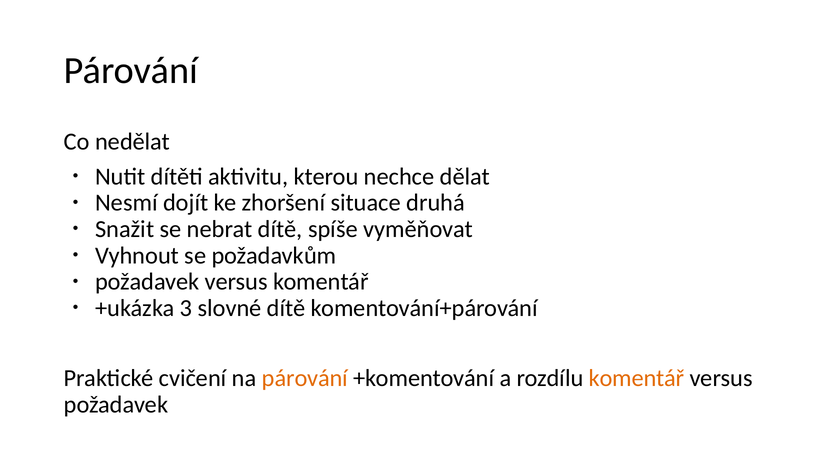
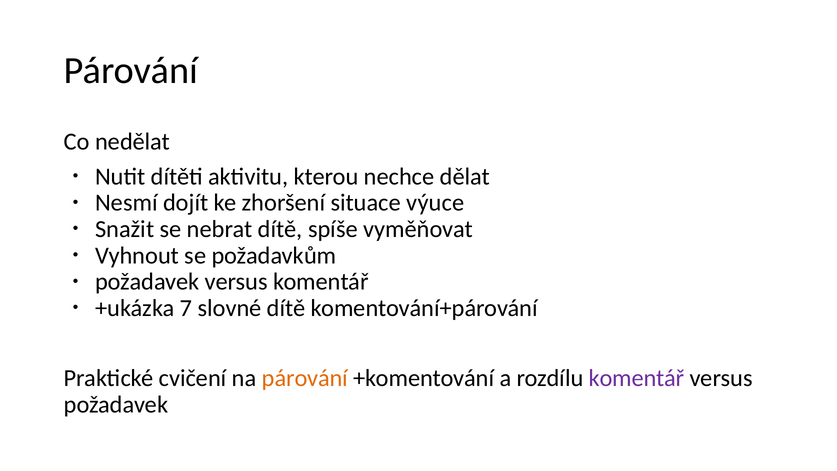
druhá: druhá -> výuce (435, 203)
3: 3 -> 7 (186, 308)
komentář colour: orange -> purple (637, 378)
